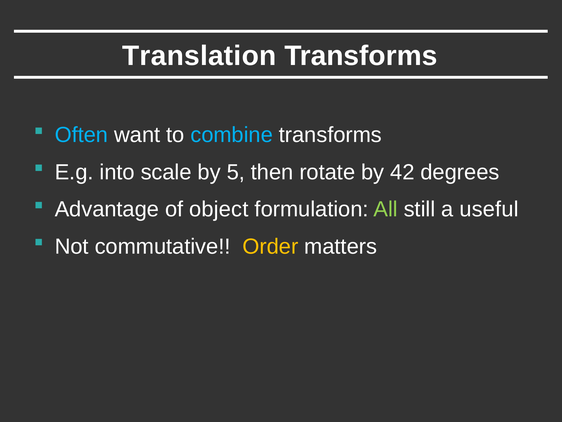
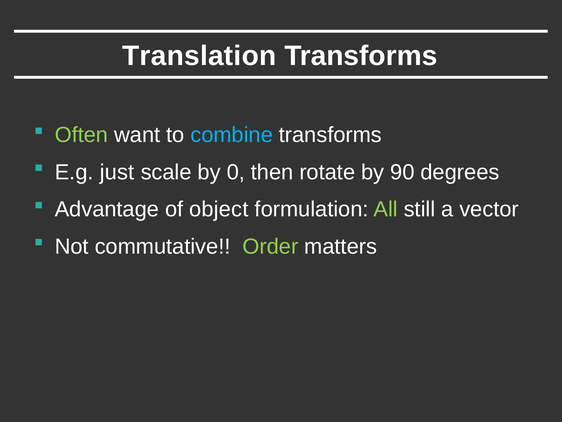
Often colour: light blue -> light green (81, 135)
into: into -> just (117, 172)
5: 5 -> 0 (236, 172)
42: 42 -> 90 (402, 172)
useful: useful -> vector (489, 209)
Order colour: yellow -> light green (270, 246)
